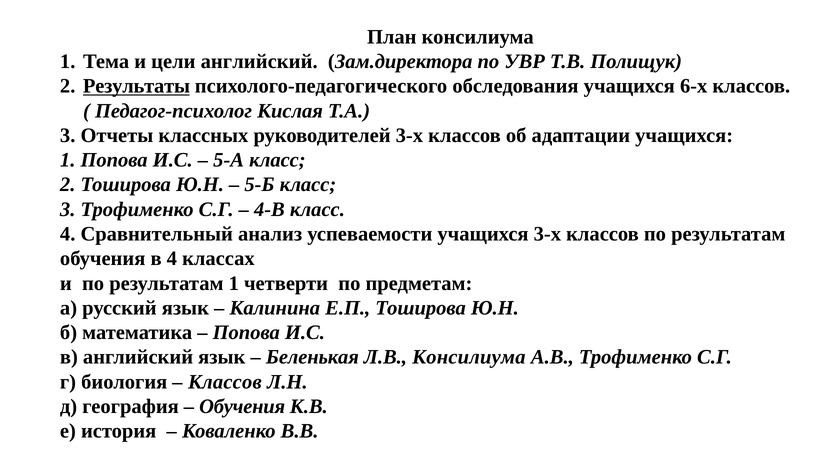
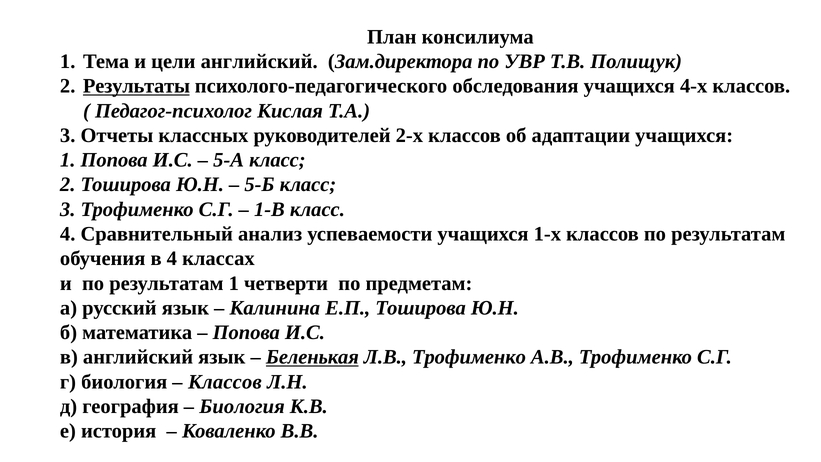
6-х: 6-х -> 4-х (694, 86)
руководителей 3-х: 3-х -> 2-х (409, 135)
4-В: 4-В -> 1-В (269, 209)
учащихся 3-х: 3-х -> 1-х (547, 234)
Беленькая underline: none -> present (312, 357)
Л.В Консилиума: Консилиума -> Трофименко (469, 357)
Обучения: Обучения -> Биология (242, 406)
